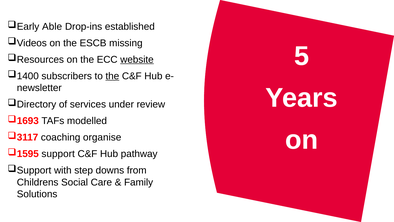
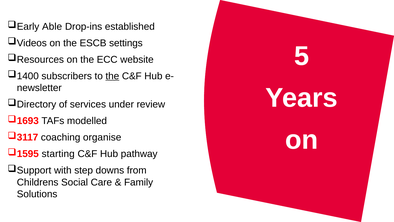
missing: missing -> settings (126, 43)
website underline: present -> none (137, 59)
support: support -> starting (58, 154)
